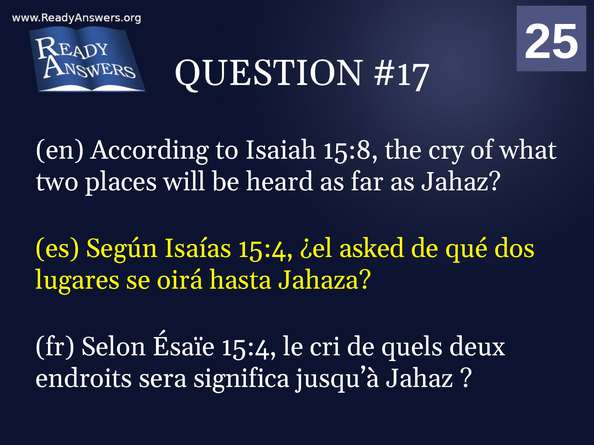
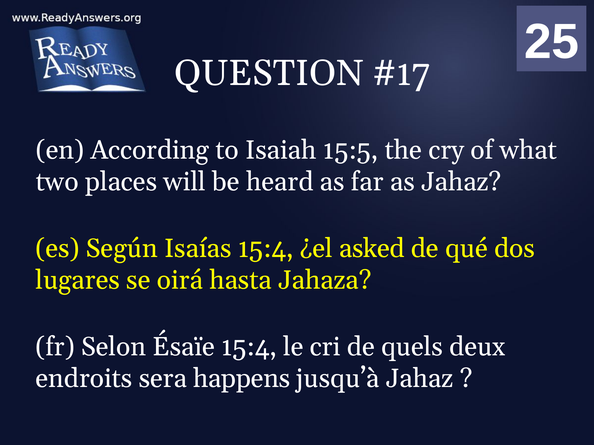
15:8: 15:8 -> 15:5 (351, 150)
significa: significa -> happens (242, 379)
